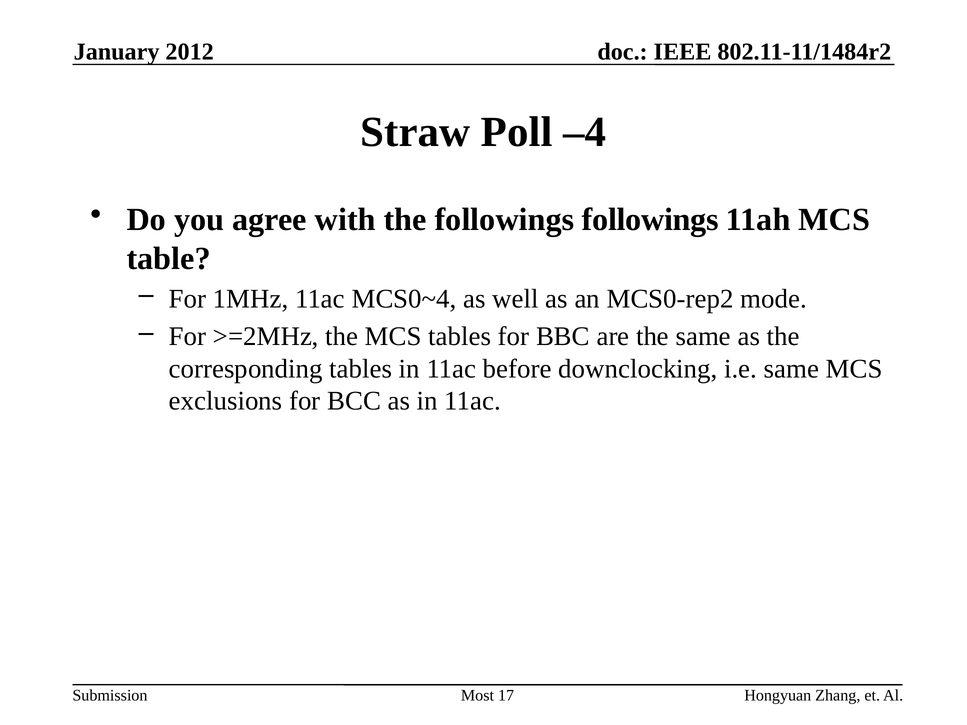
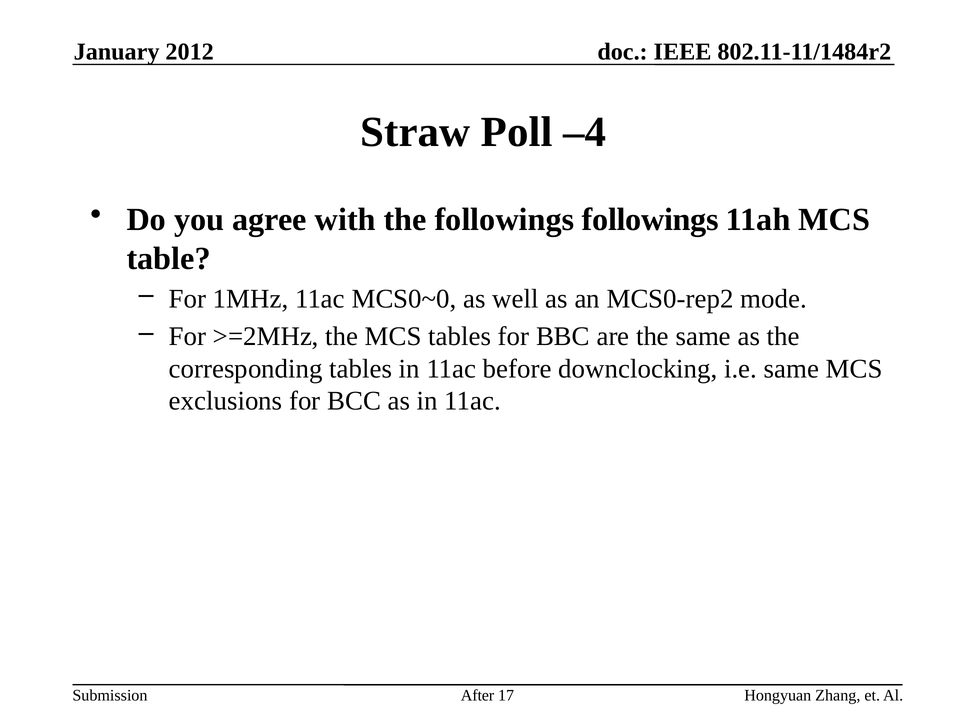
MCS0~4: MCS0~4 -> MCS0~0 (404, 299)
Most: Most -> After (478, 696)
